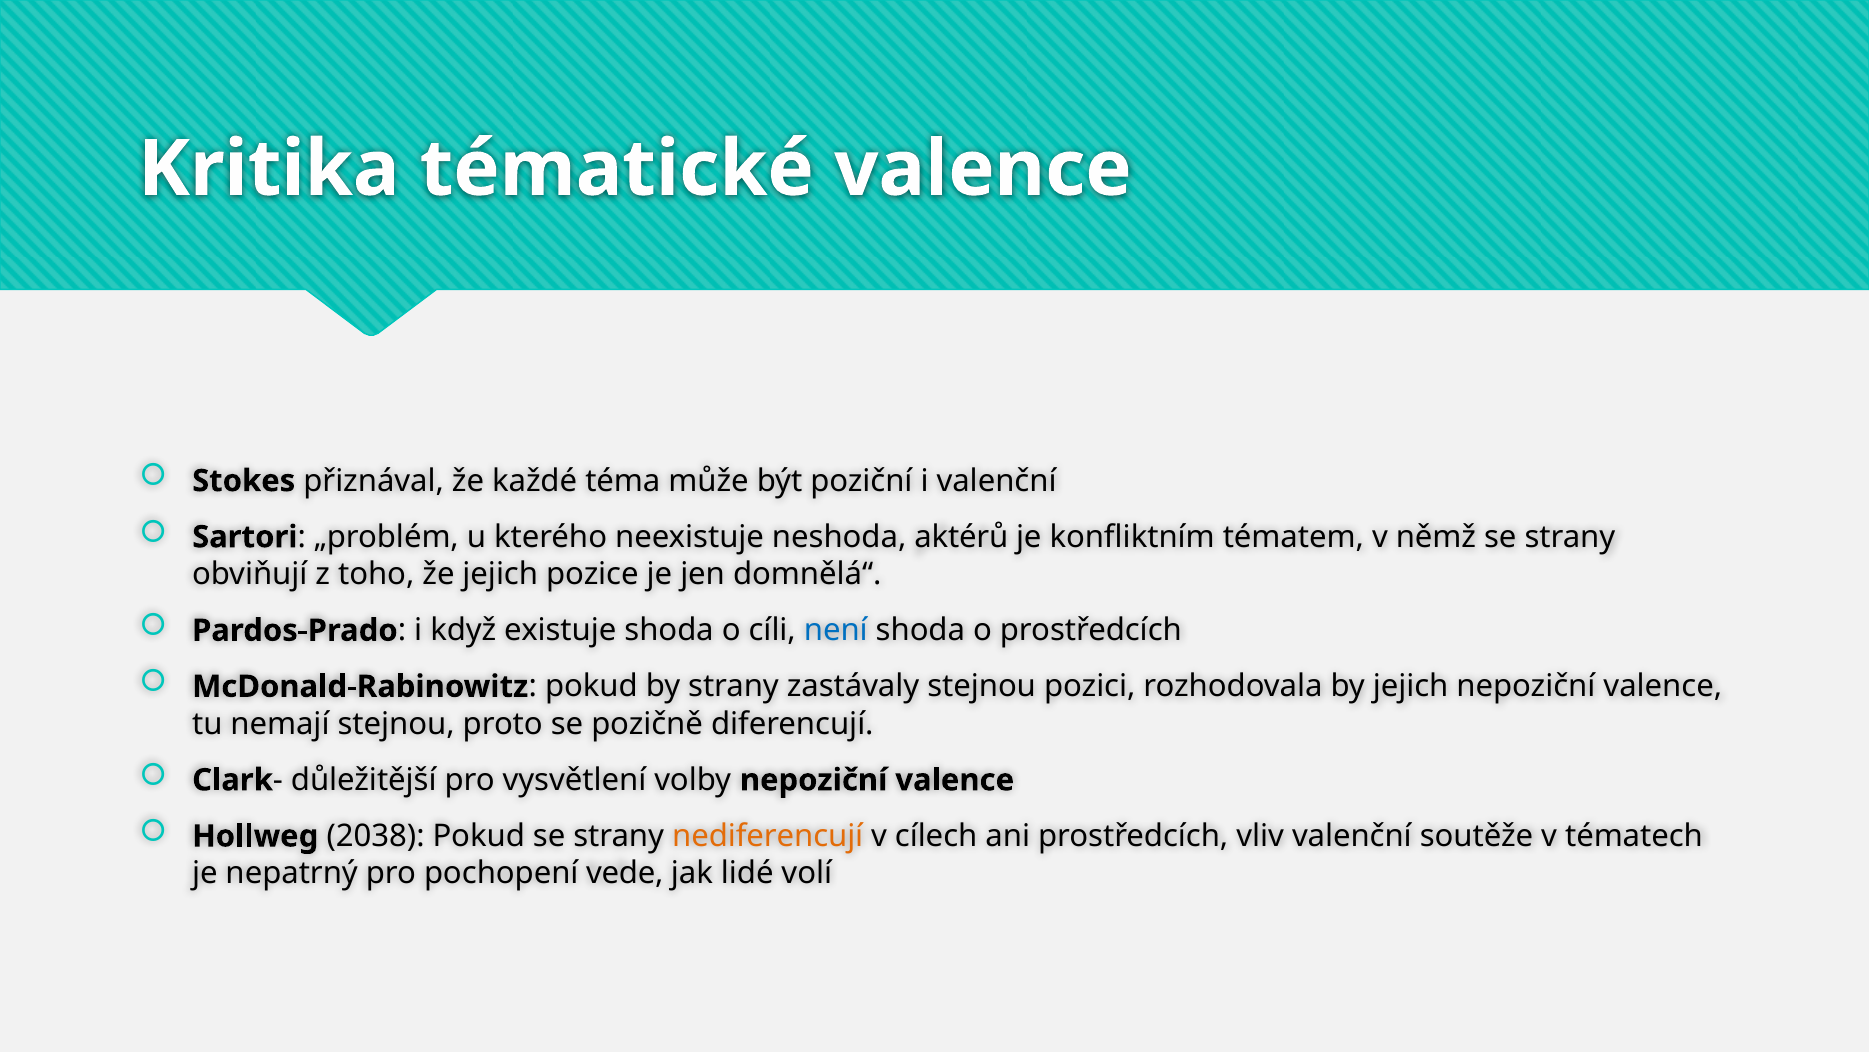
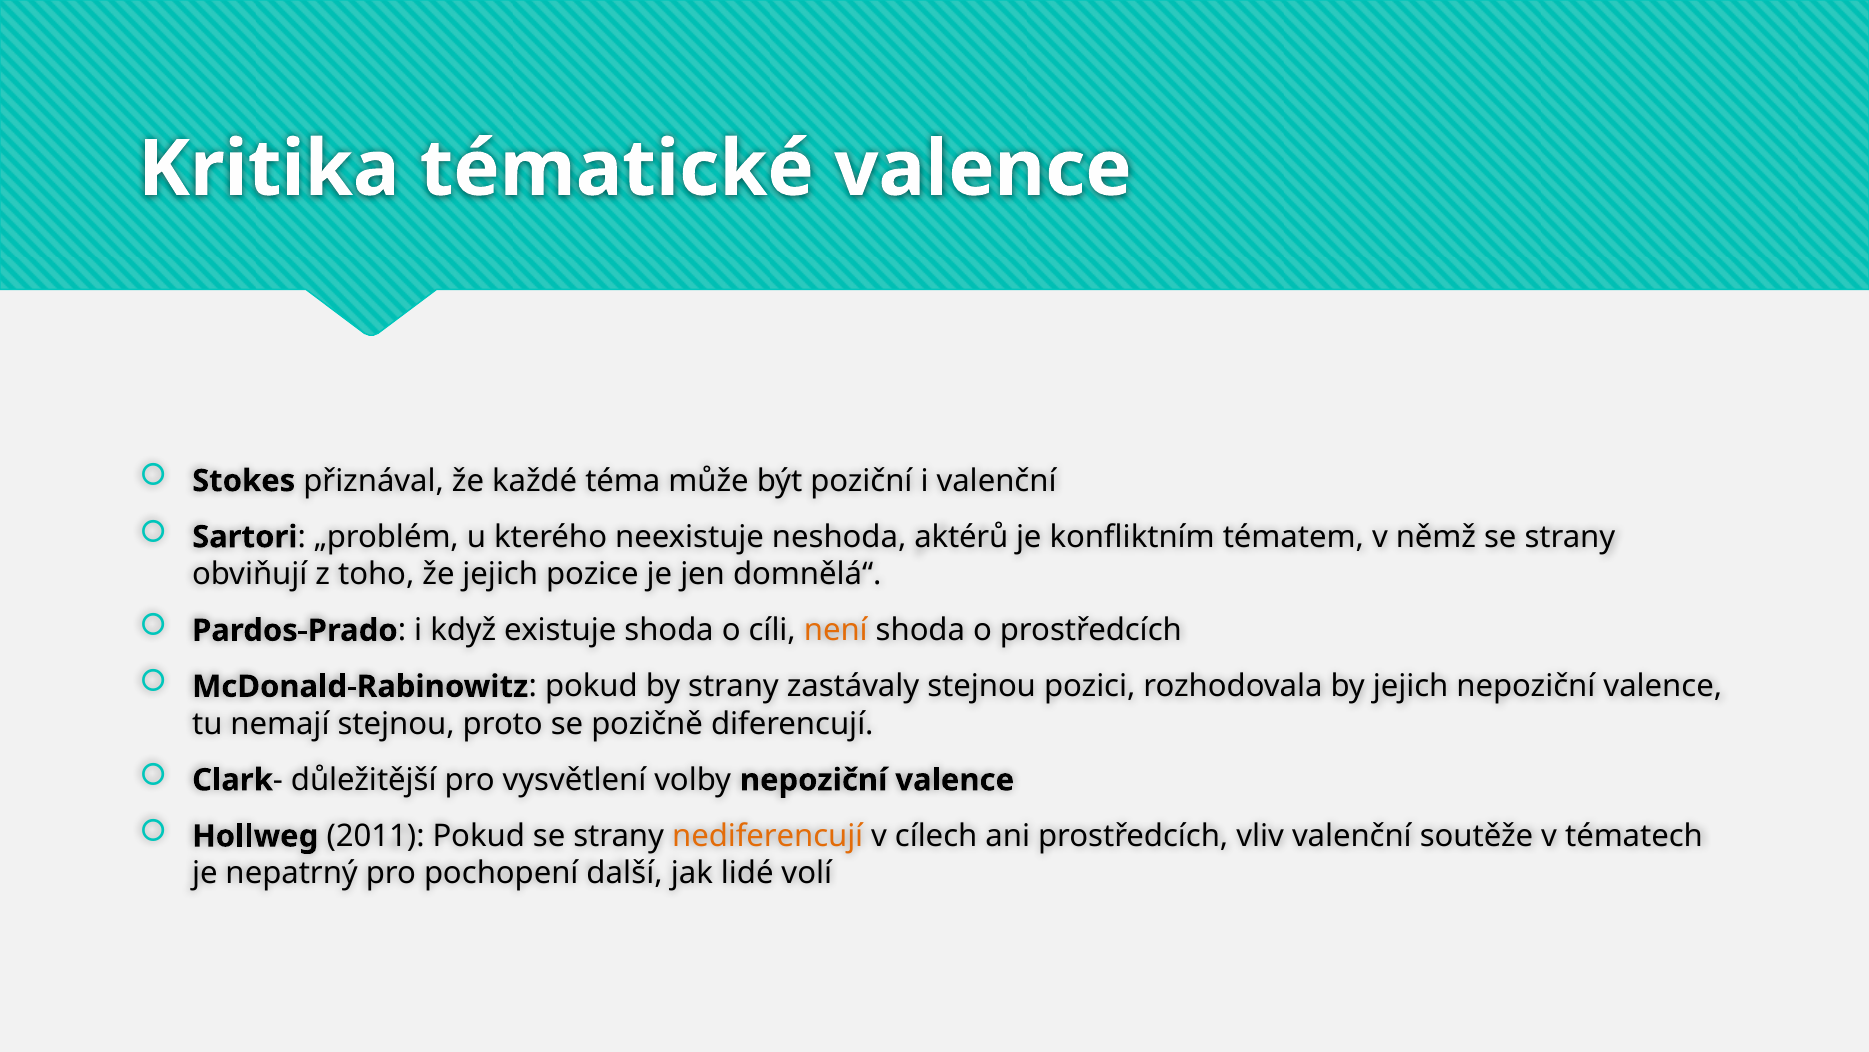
není colour: blue -> orange (836, 630)
2038: 2038 -> 2011 (376, 836)
vede: vede -> další (625, 873)
